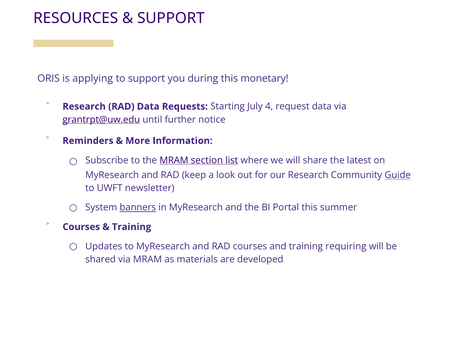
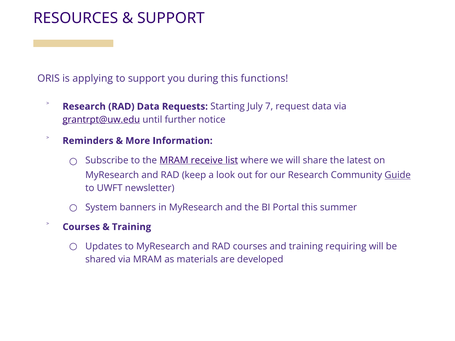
monetary: monetary -> functions (264, 79)
4: 4 -> 7 (269, 107)
section: section -> receive (207, 161)
banners underline: present -> none (138, 208)
